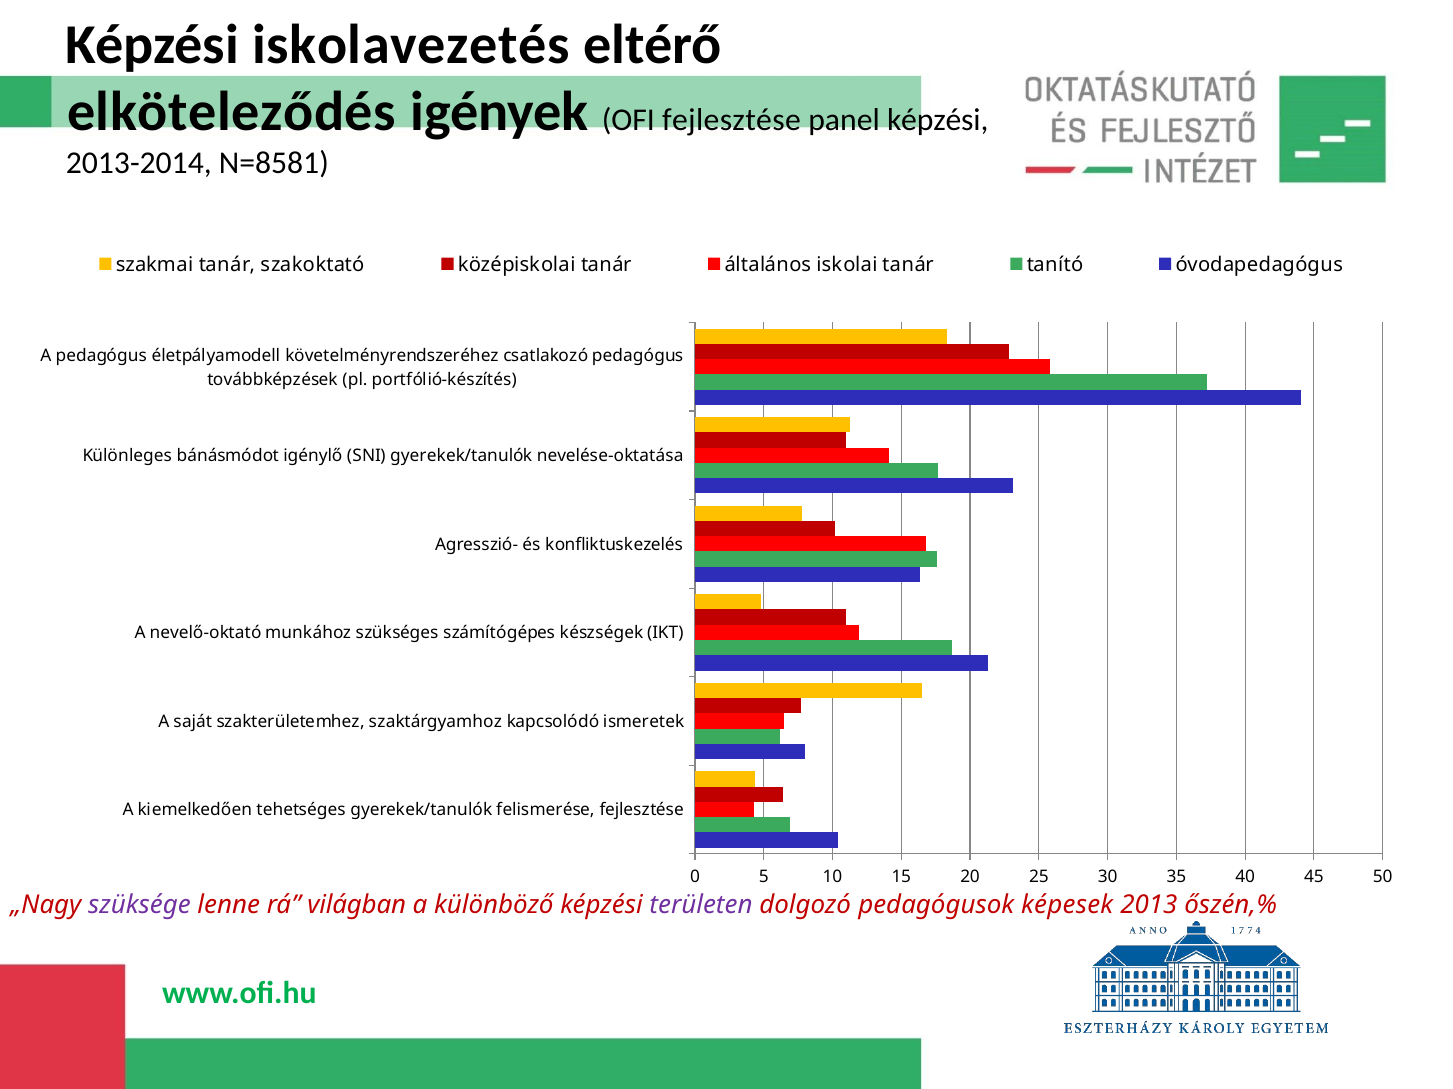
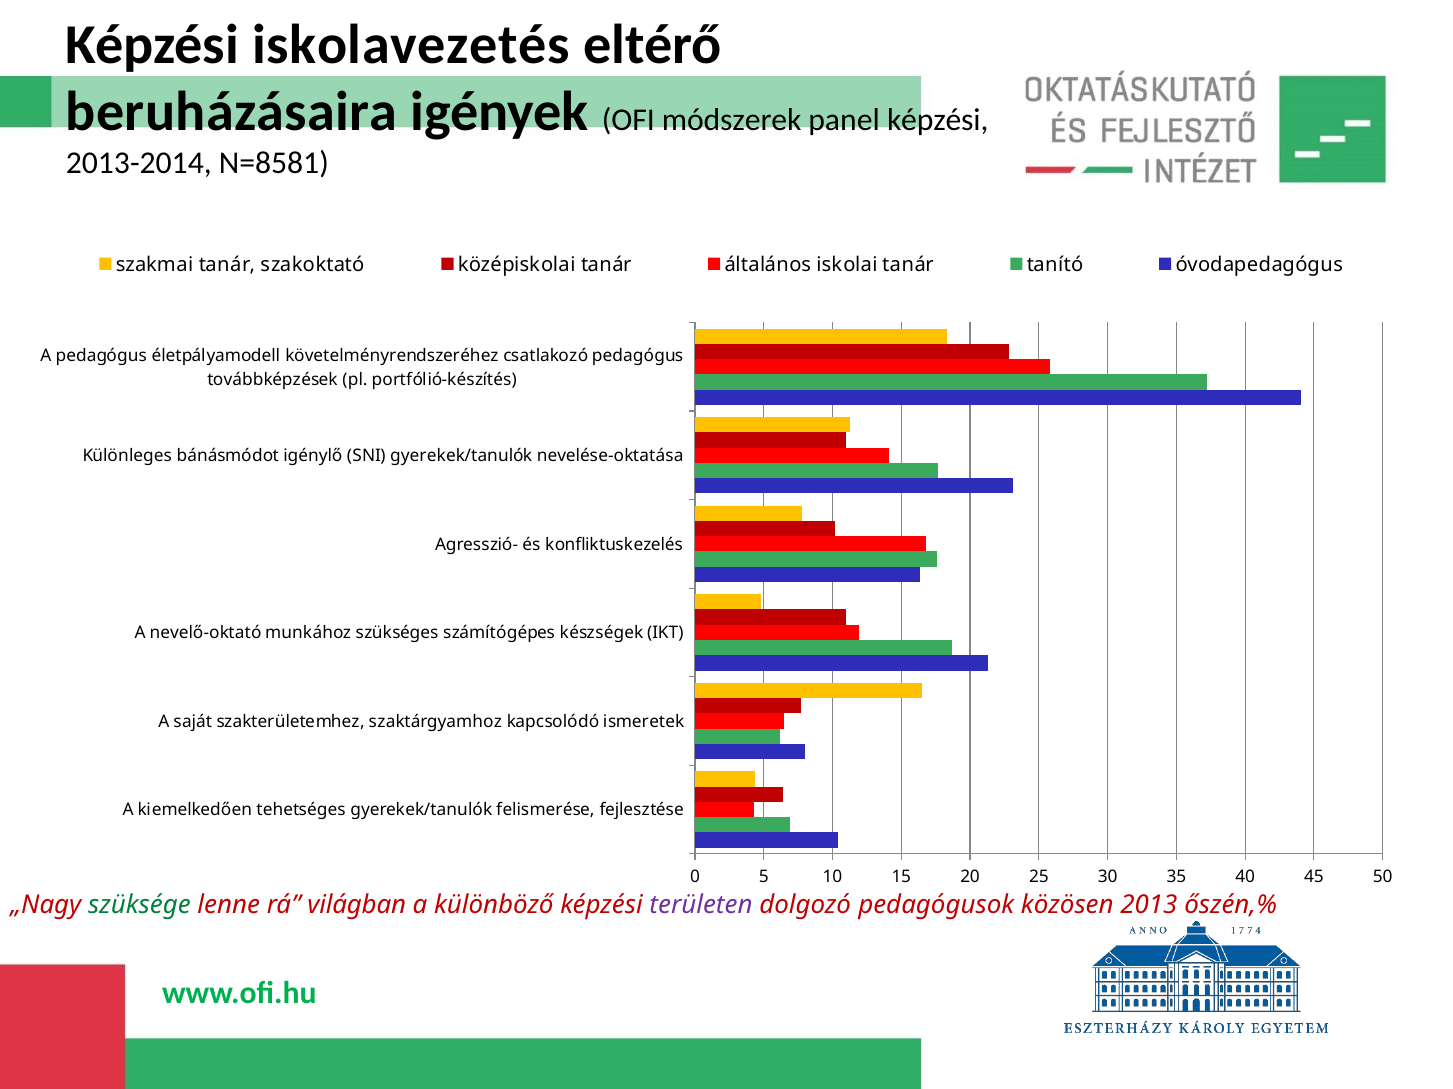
elköteleződés: elköteleződés -> beruházásaira (232, 112)
OFI fejlesztése: fejlesztése -> módszerek (732, 120)
szüksége colour: purple -> green (139, 905)
képesek: képesek -> közösen (1067, 905)
